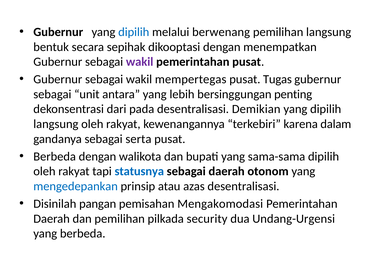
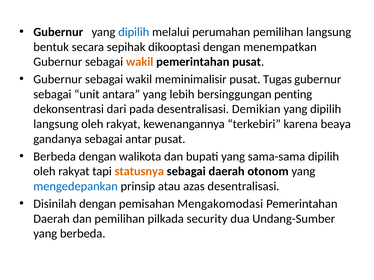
berwenang: berwenang -> perumahan (221, 32)
wakil colour: purple -> orange (140, 62)
mempertegas: mempertegas -> meminimalisir (191, 79)
dalam: dalam -> beaya (336, 124)
serta: serta -> antar (139, 139)
statusnya colour: blue -> orange (139, 172)
Disinilah pangan: pangan -> dengan (98, 204)
Undang-Urgensi: Undang-Urgensi -> Undang-Sumber (294, 219)
